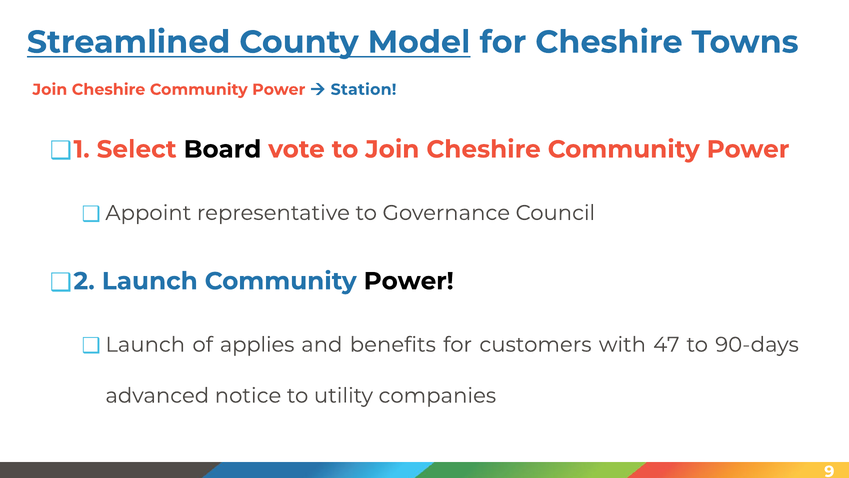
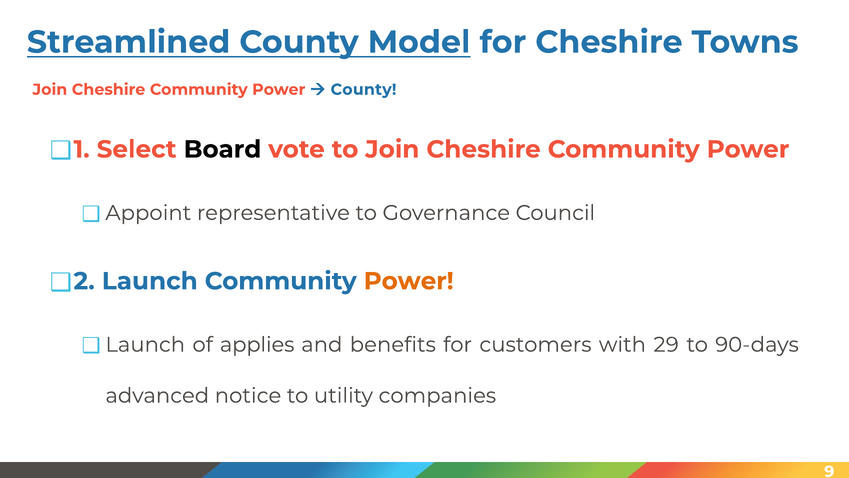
Station: Station -> County (363, 89)
Power colour: black -> orange (409, 281)
47: 47 -> 29 (666, 344)
